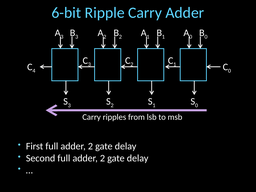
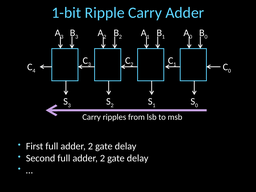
6-bit: 6-bit -> 1-bit (66, 13)
